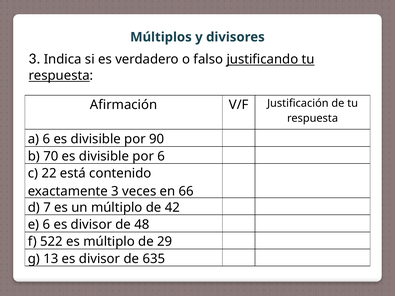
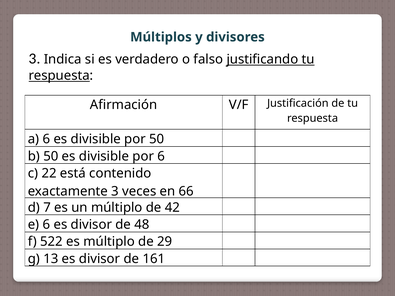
por 90: 90 -> 50 (157, 139)
b 70: 70 -> 50 (51, 156)
635: 635 -> 161 (154, 259)
